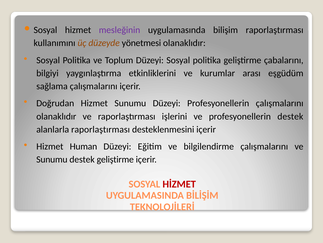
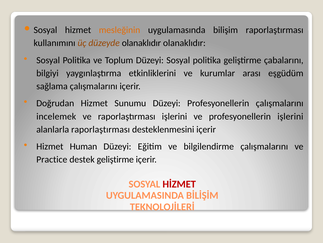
mesleğinin colour: purple -> orange (120, 30)
düzeyde yönetmesi: yönetmesi -> olanaklıdır (141, 43)
olanaklıdır: olanaklıdır -> incelemek (56, 116)
profesyonellerin destek: destek -> işlerini (290, 116)
Sunumu: Sunumu -> Practice (52, 159)
